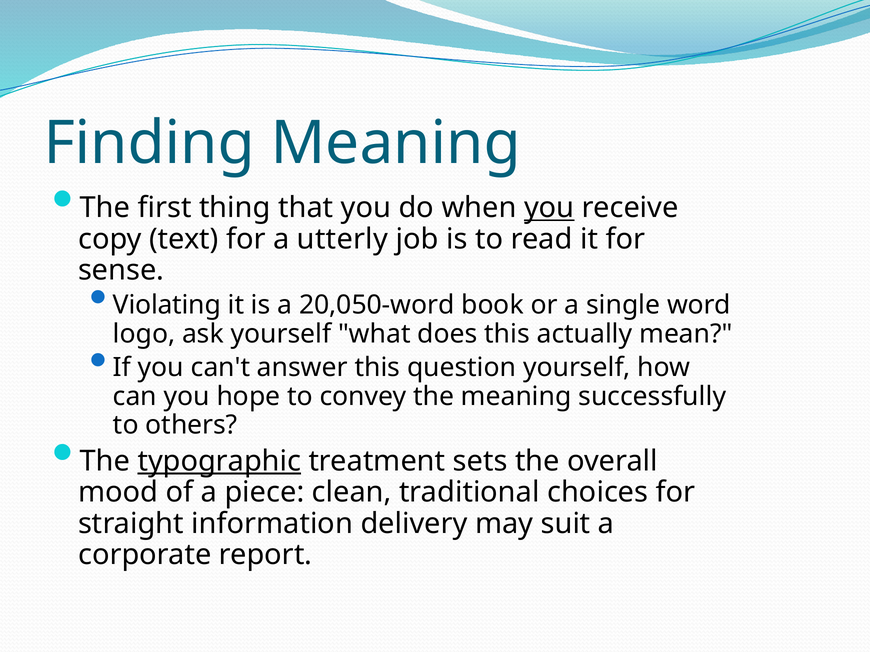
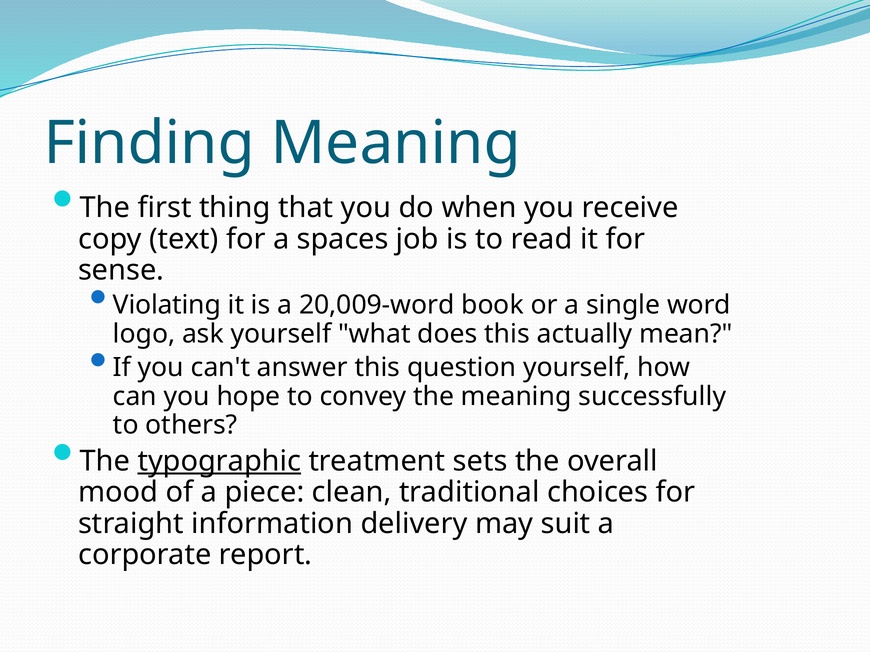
you underline: present -> none (549, 208)
utterly: utterly -> spaces (343, 239)
20,050-word: 20,050-word -> 20,009-word (377, 305)
